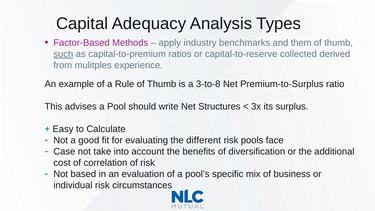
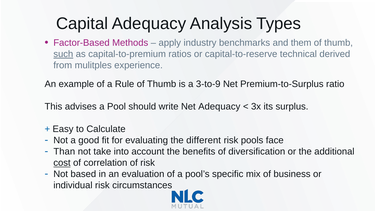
collected: collected -> technical (298, 54)
3-to-8: 3-to-8 -> 3-to-9 (208, 84)
Net Structures: Structures -> Adequacy (219, 107)
Case: Case -> Than (64, 152)
cost underline: none -> present (62, 163)
